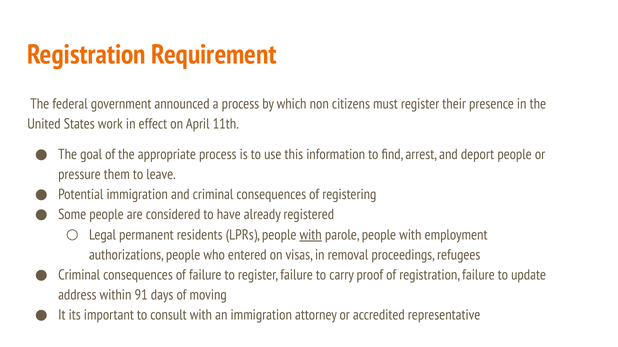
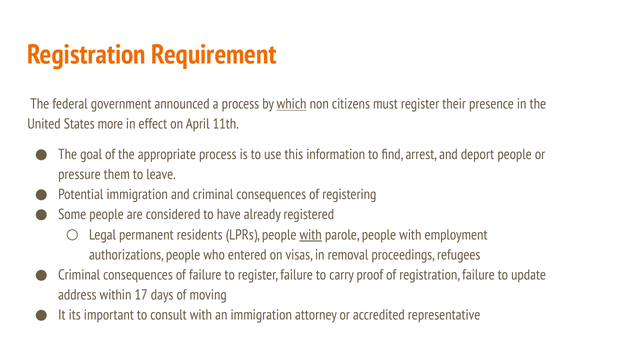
which underline: none -> present (292, 104)
work: work -> more (110, 124)
91: 91 -> 17 (141, 296)
